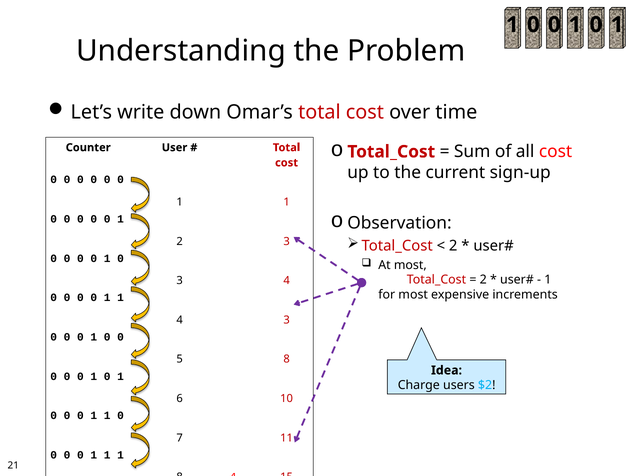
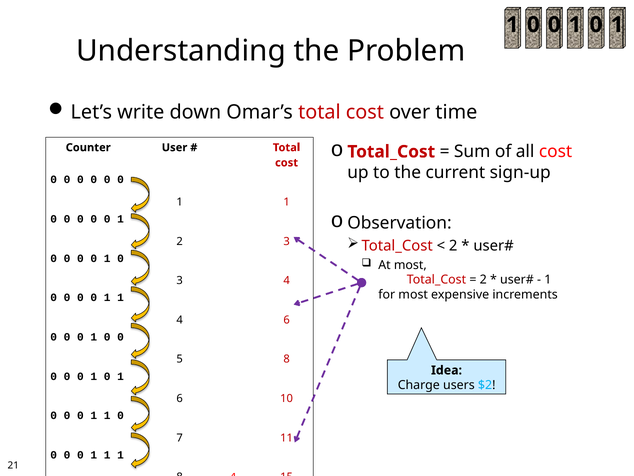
3: 3 -> 6 (287, 320)
